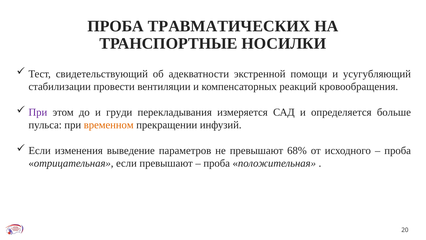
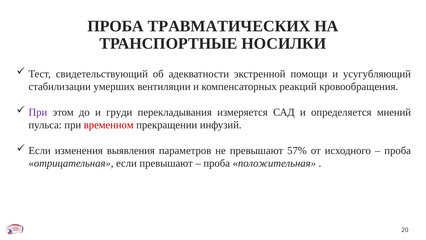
провести: провести -> умерших (114, 86)
больше: больше -> мнений (394, 112)
временном colour: orange -> red (109, 125)
выведение: выведение -> выявления (131, 150)
68%: 68% -> 57% (297, 150)
